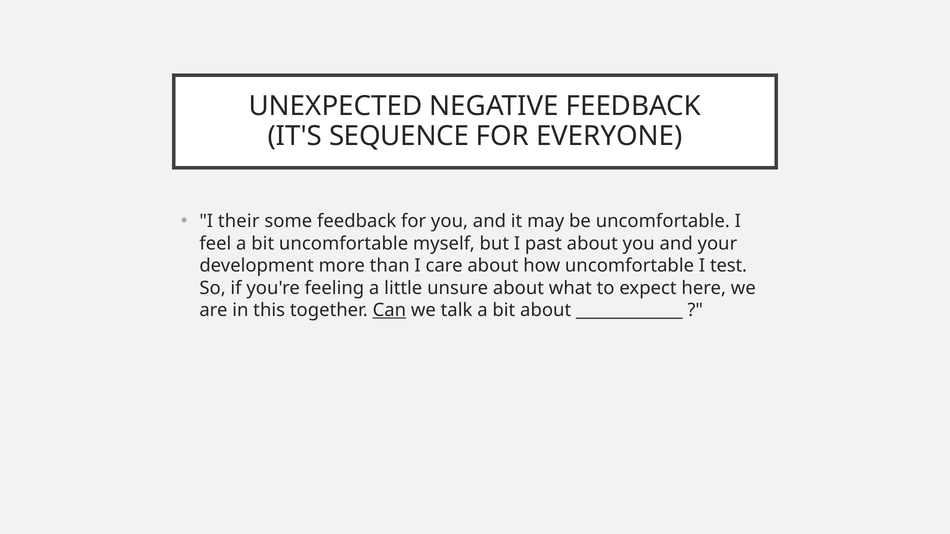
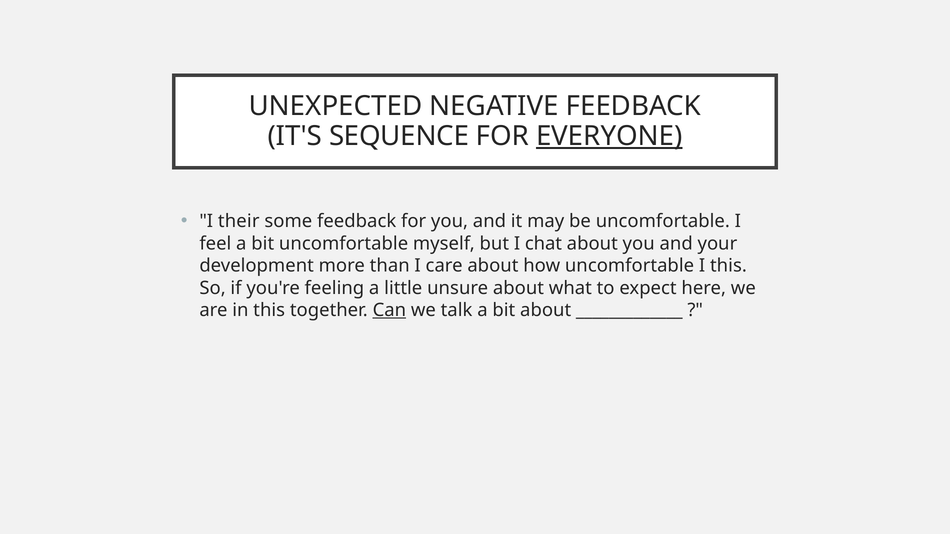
EVERYONE underline: none -> present (609, 136)
past: past -> chat (543, 244)
I test: test -> this (728, 266)
